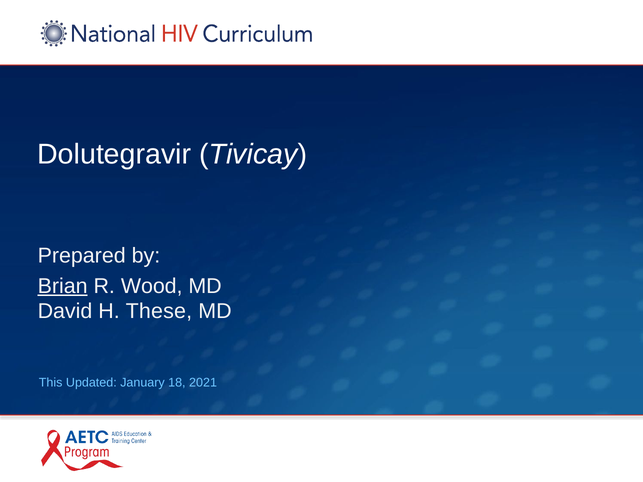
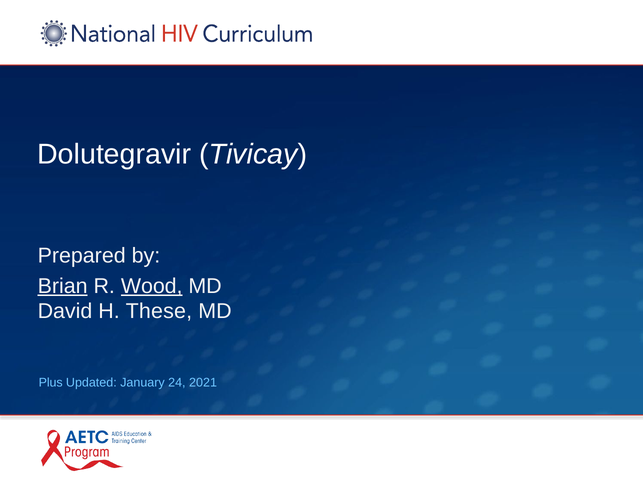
Wood underline: none -> present (152, 286)
This: This -> Plus (51, 383)
18: 18 -> 24 (177, 383)
